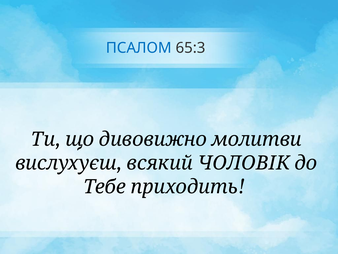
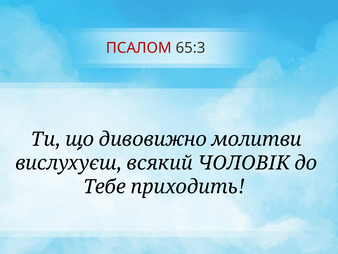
ПСАЛОМ colour: blue -> red (139, 48)
